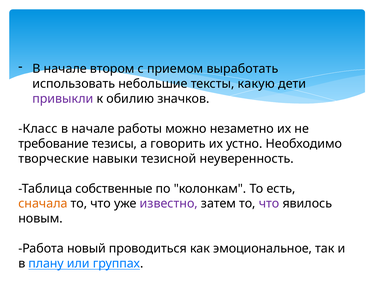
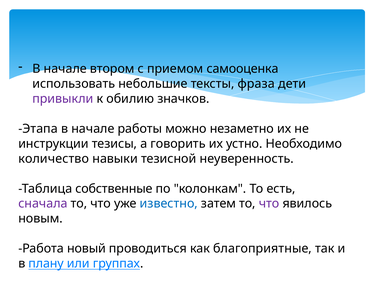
выработать: выработать -> самооценка (243, 69)
какую: какую -> фраза (256, 84)
Класс: Класс -> Этапа (38, 128)
требование: требование -> инструкции (53, 143)
творческие: творческие -> количество (54, 158)
сначала colour: orange -> purple (43, 203)
известно colour: purple -> blue (169, 203)
эмоциональное: эмоциональное -> благоприятные (263, 248)
